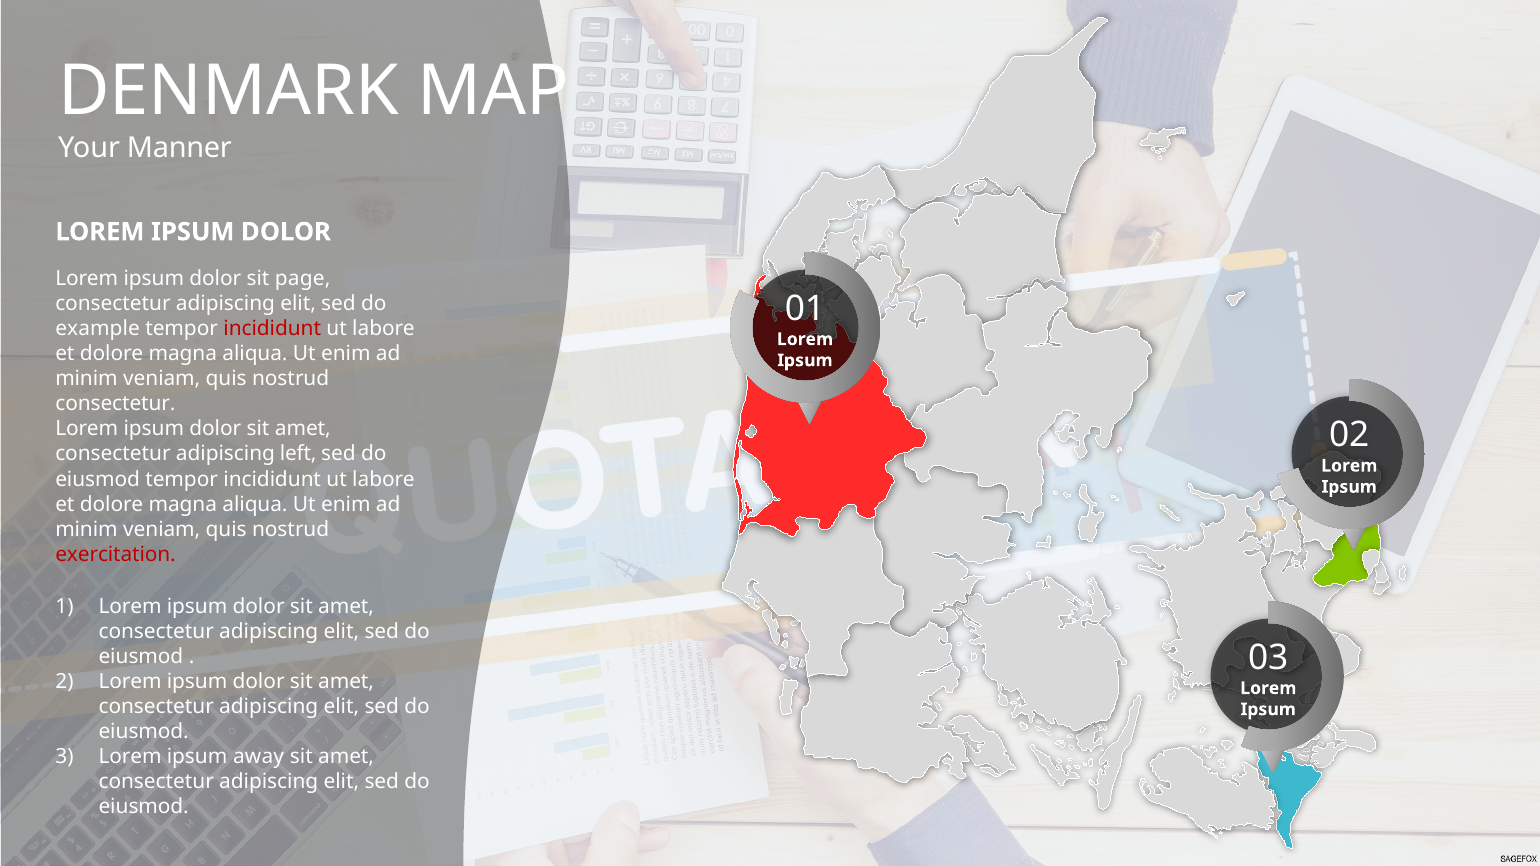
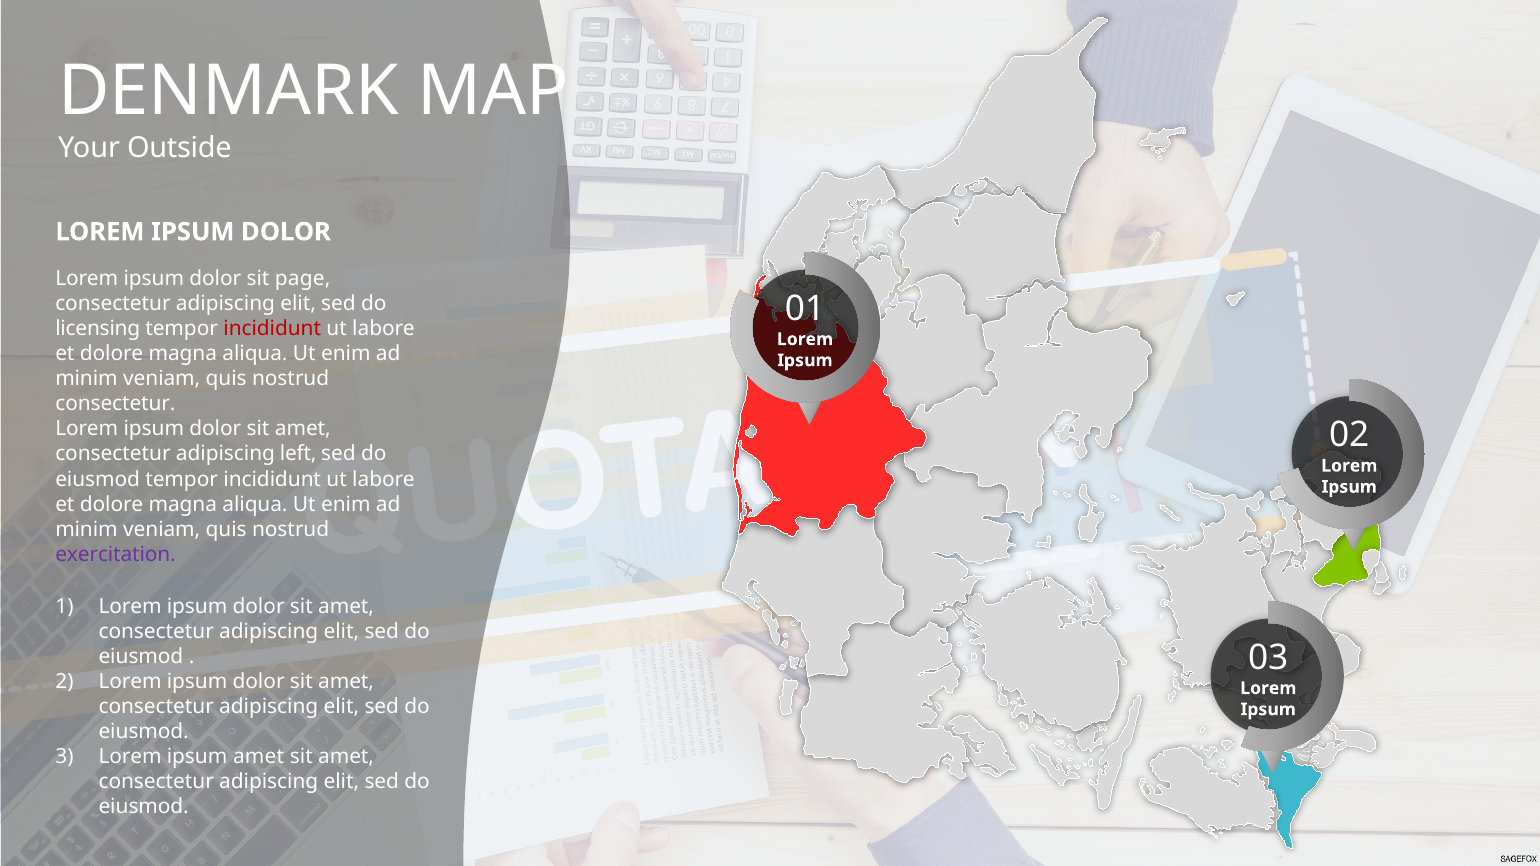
Manner: Manner -> Outside (179, 148)
example: example -> licensing (98, 329)
exercitation colour: red -> purple (115, 554)
ipsum away: away -> amet (259, 757)
